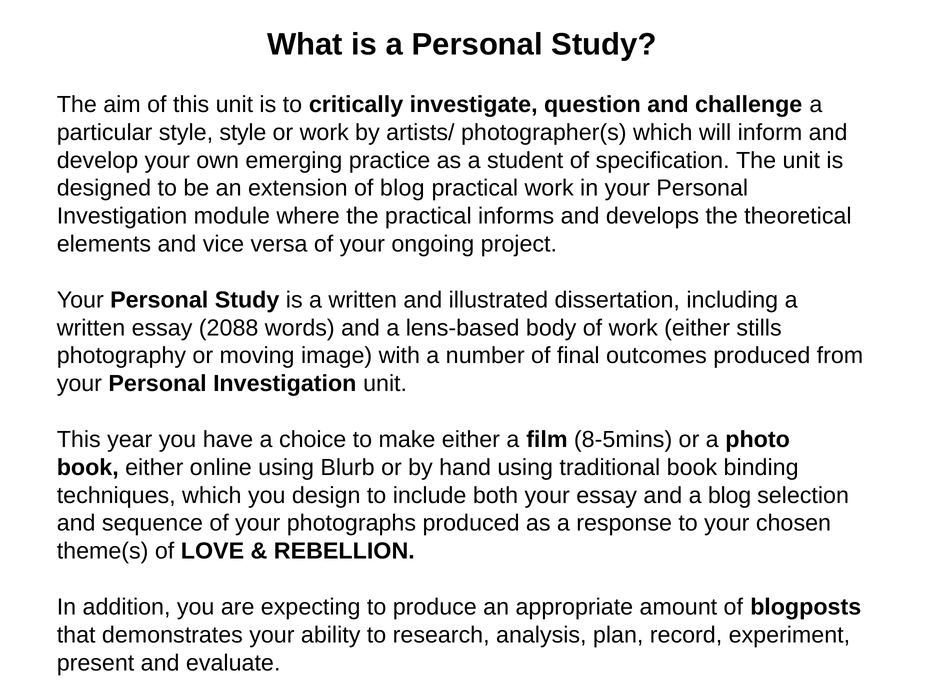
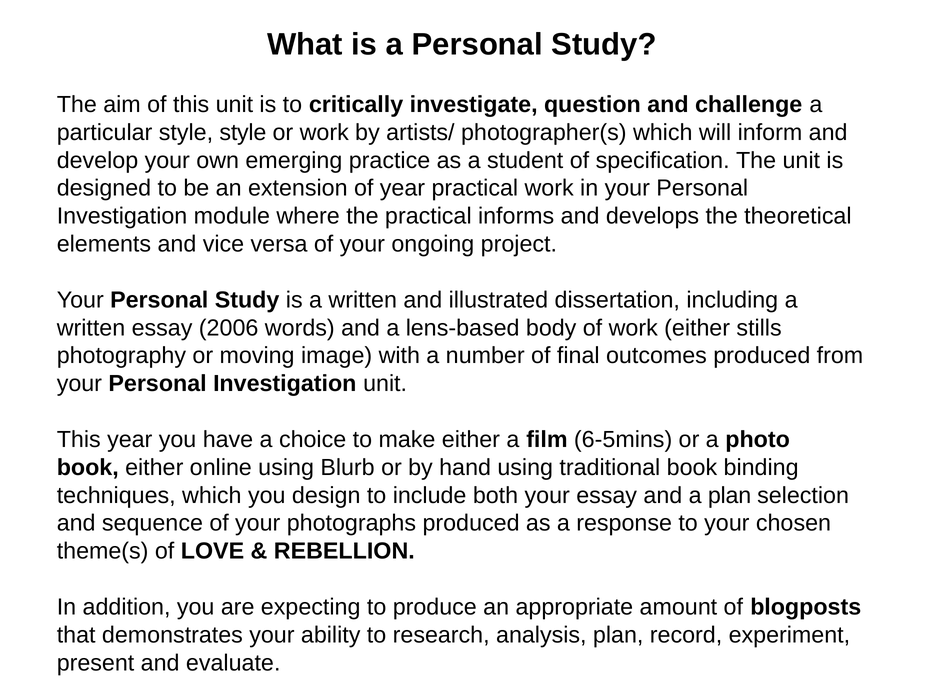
of blog: blog -> year (402, 188)
2088: 2088 -> 2006 (229, 328)
8-5mins: 8-5mins -> 6-5mins (623, 440)
a blog: blog -> plan (730, 496)
